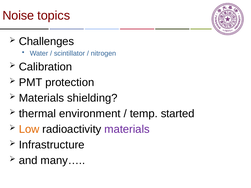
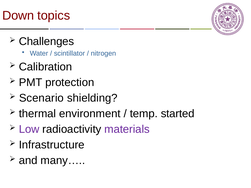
Noise: Noise -> Down (18, 16)
Materials: Materials -> Scenario (41, 98)
Low colour: orange -> purple (29, 129)
